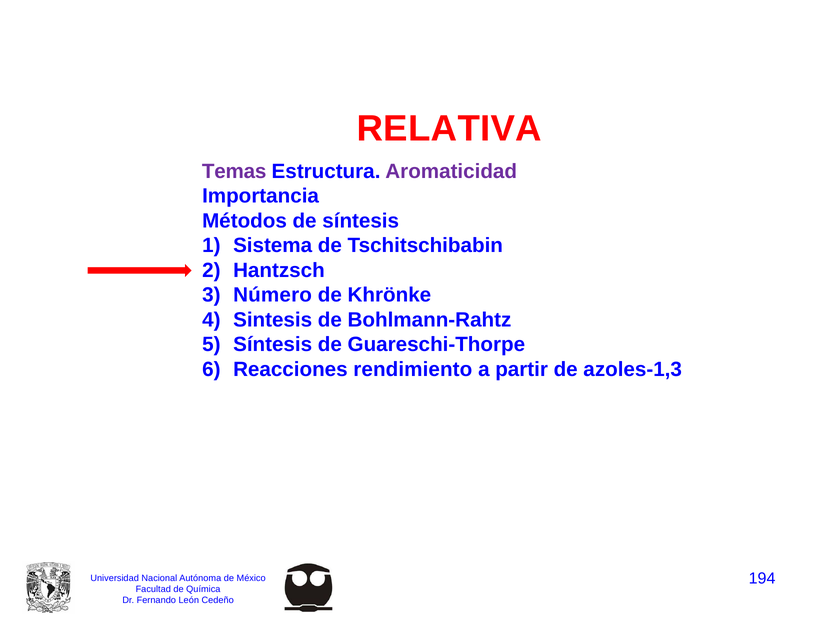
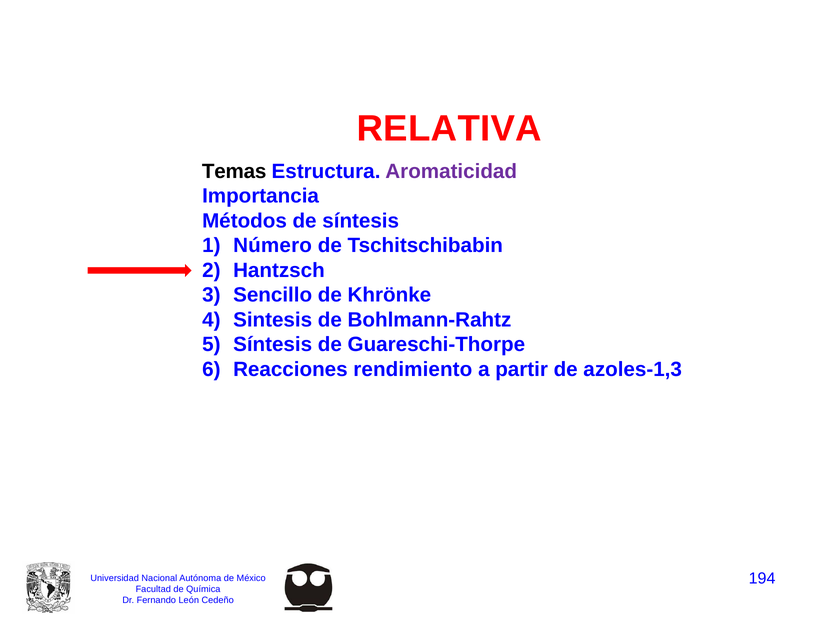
Temas colour: purple -> black (234, 171)
Sistema: Sistema -> Número (273, 246)
Número: Número -> Sencillo (273, 295)
